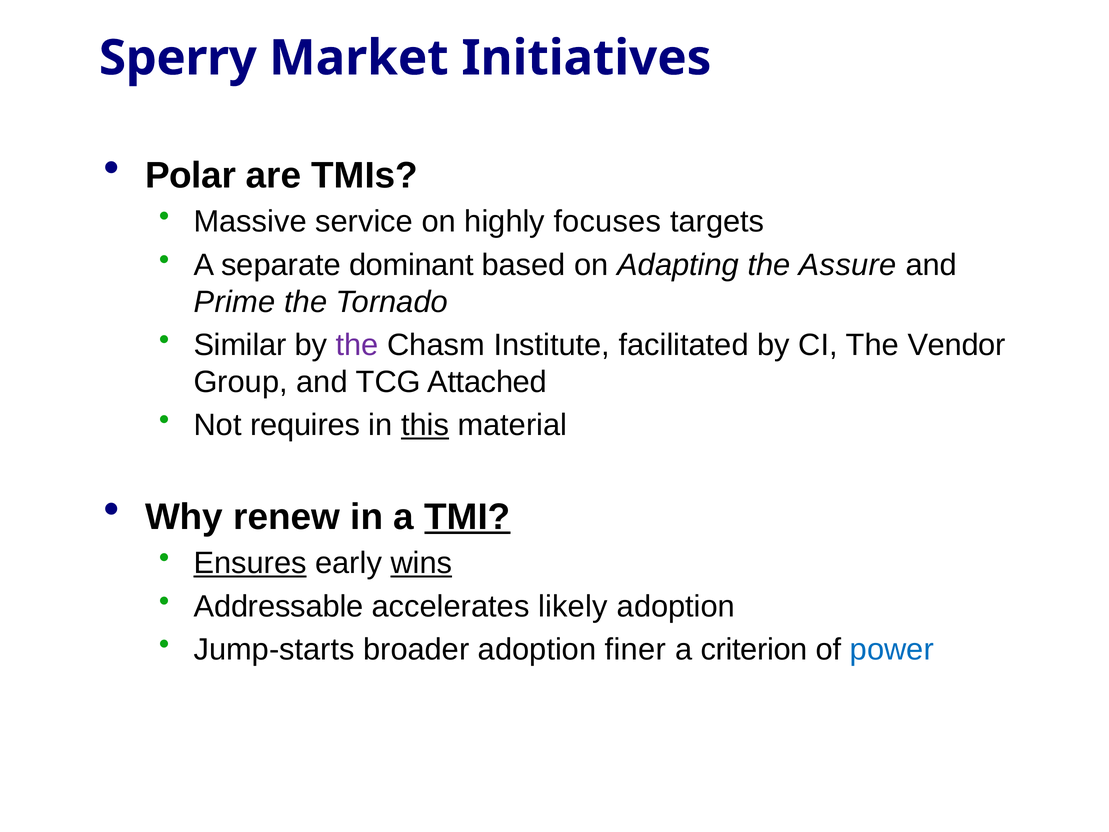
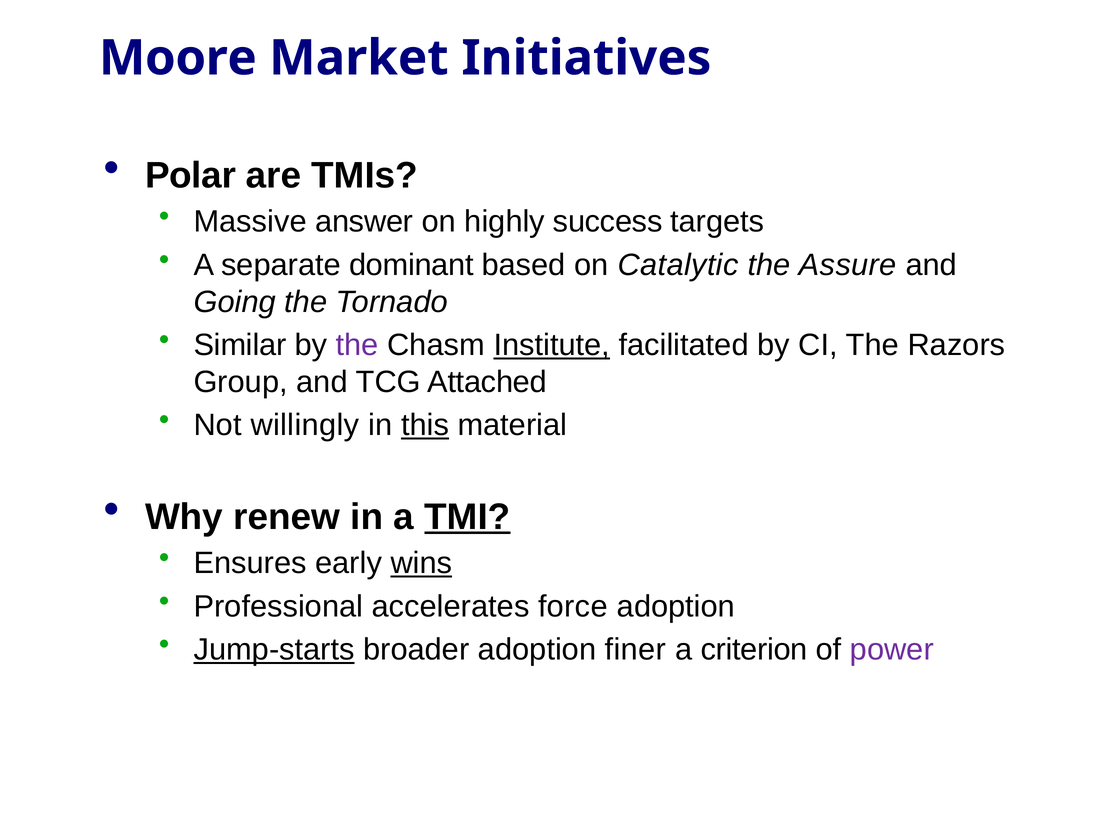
Sperry: Sperry -> Moore (178, 58)
service: service -> answer (364, 222)
focuses: focuses -> success (608, 222)
Adapting: Adapting -> Catalytic (678, 265)
Prime: Prime -> Going (235, 302)
Institute underline: none -> present (552, 345)
Vendor: Vendor -> Razors (956, 345)
requires: requires -> willingly (305, 425)
Ensures underline: present -> none (250, 563)
Addressable: Addressable -> Professional (278, 606)
likely: likely -> force (573, 606)
Jump-starts underline: none -> present (274, 649)
power colour: blue -> purple (892, 649)
